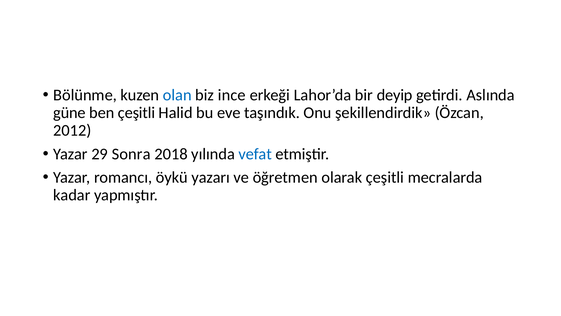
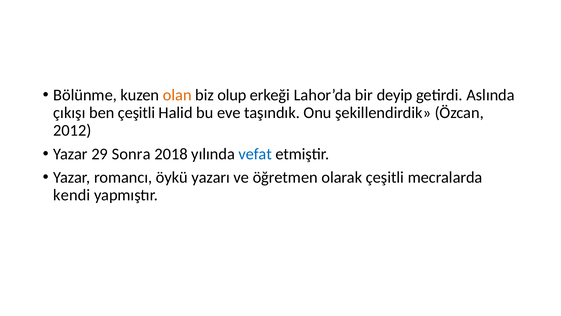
olan colour: blue -> orange (177, 95)
ince: ince -> olup (232, 95)
güne: güne -> çıkışı (69, 113)
kadar: kadar -> kendi (72, 195)
